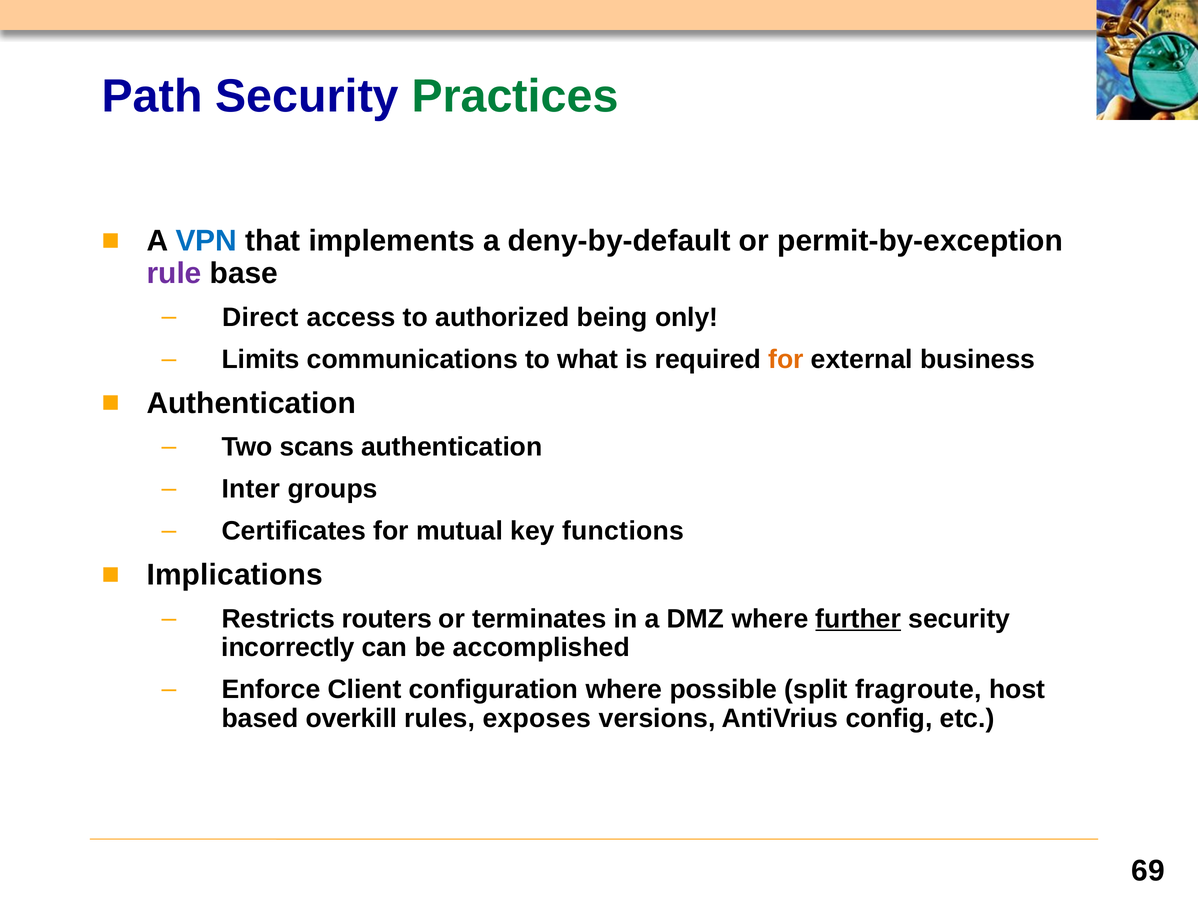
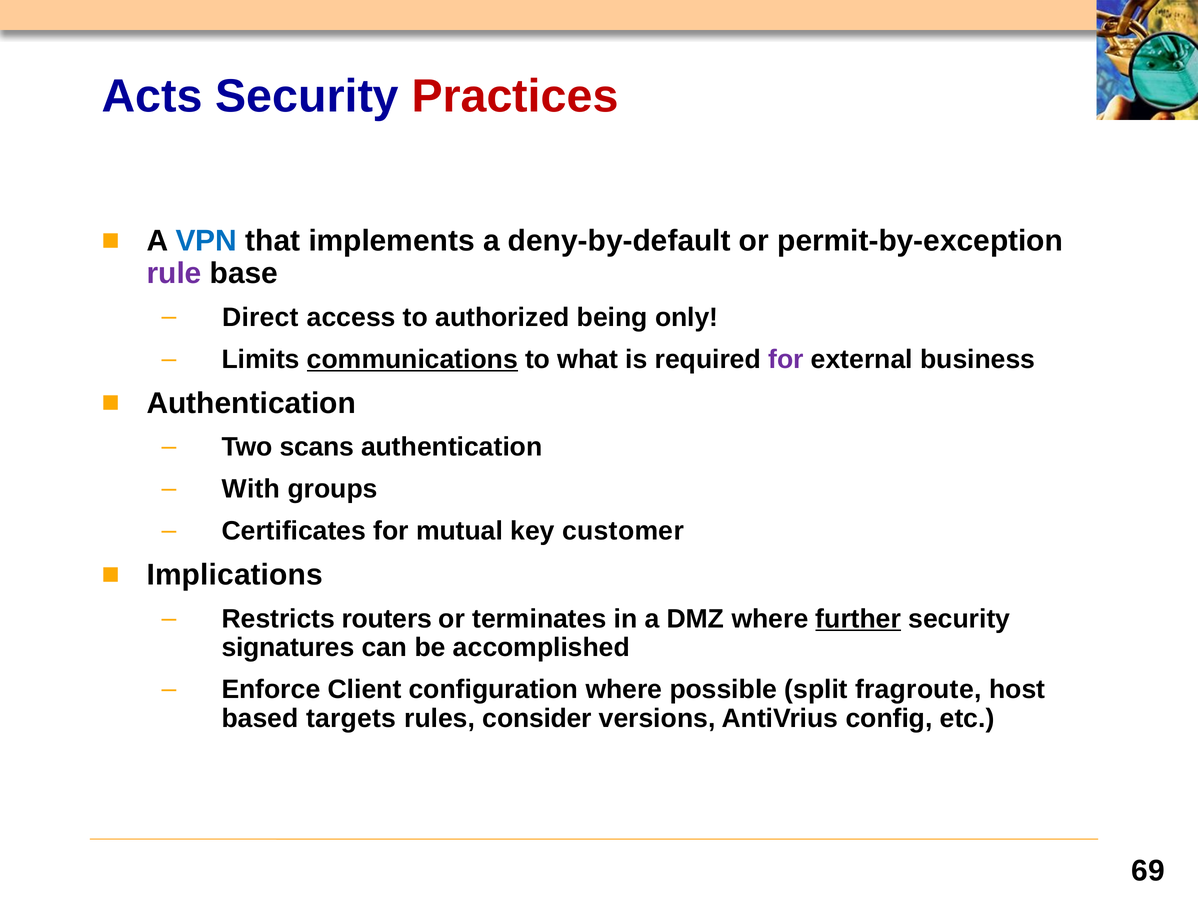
Path: Path -> Acts (152, 96)
Practices colour: green -> red (515, 96)
communications underline: none -> present (412, 359)
for colour: orange -> purple (786, 359)
Inter: Inter -> With (251, 489)
functions: functions -> customer (623, 531)
incorrectly: incorrectly -> signatures (288, 647)
overkill: overkill -> targets (351, 718)
exposes: exposes -> consider (537, 718)
